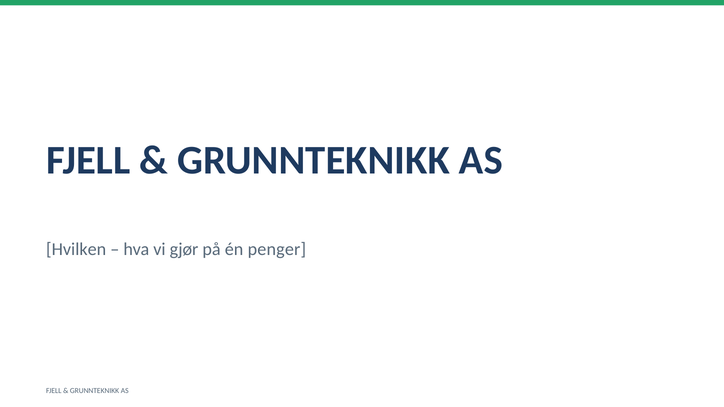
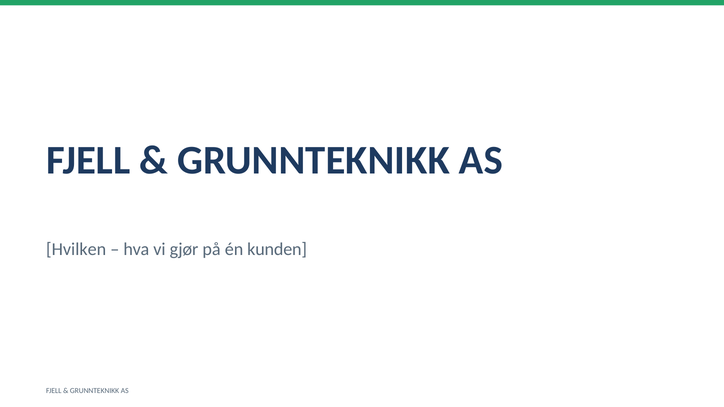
penger: penger -> kunden (277, 249)
